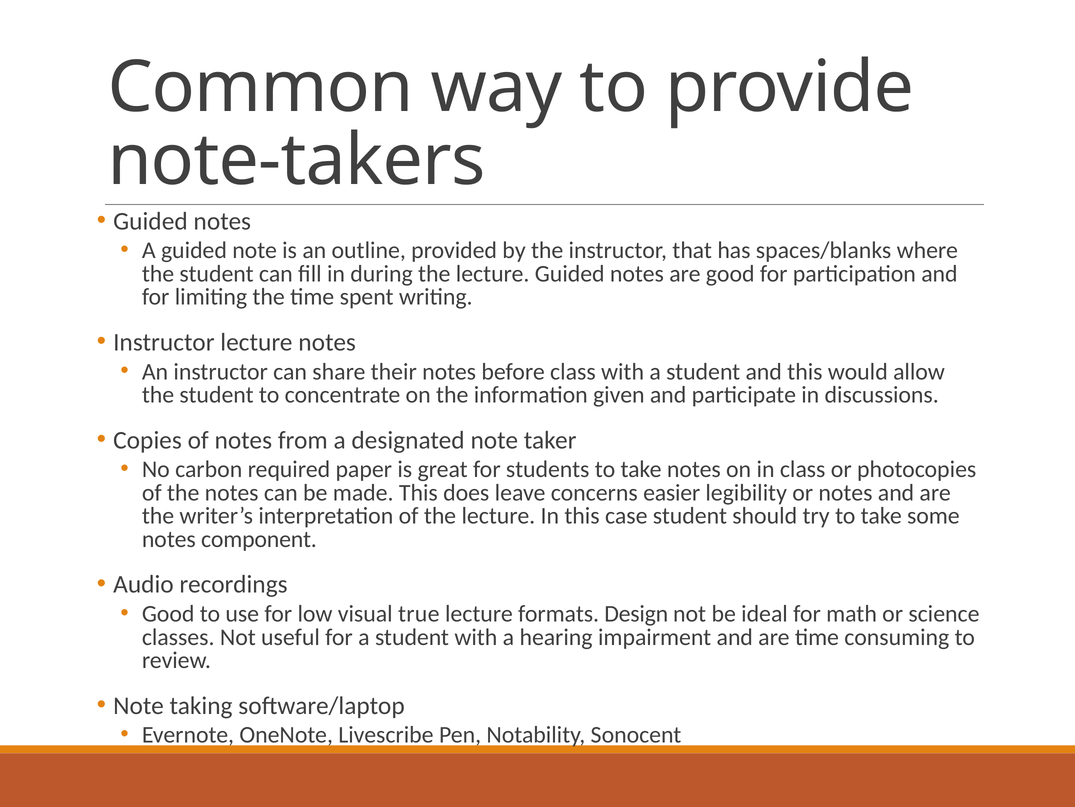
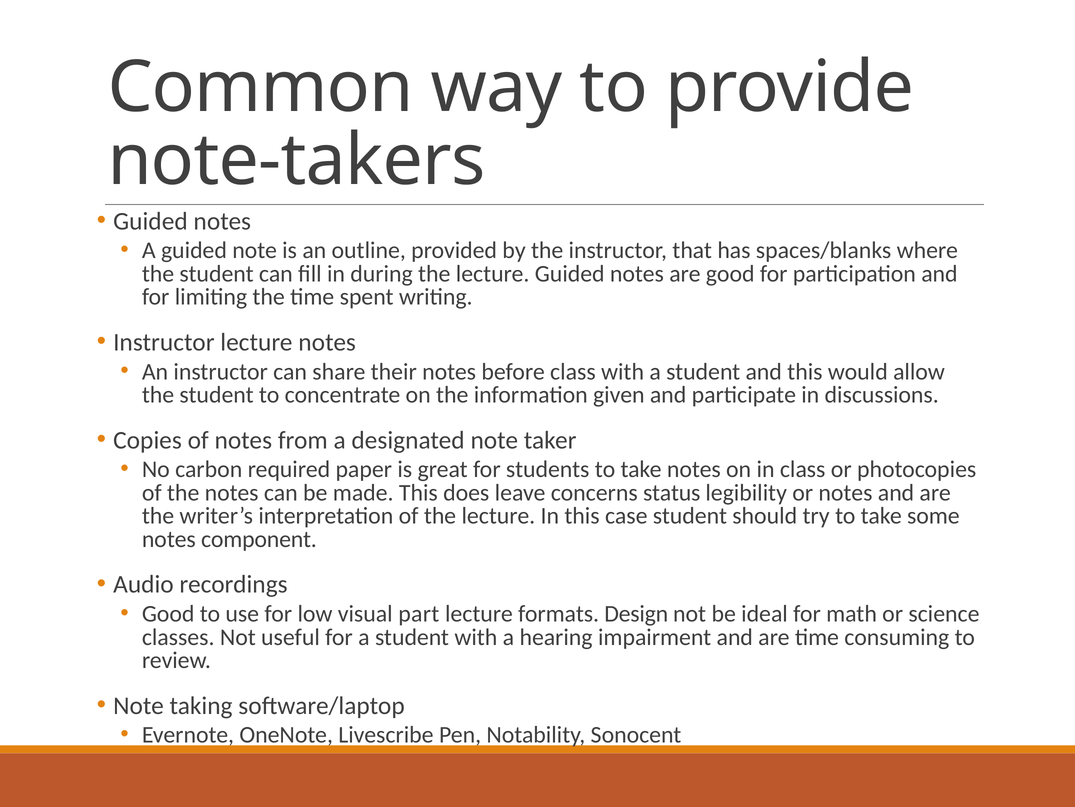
easier: easier -> status (672, 492)
true: true -> part (419, 613)
